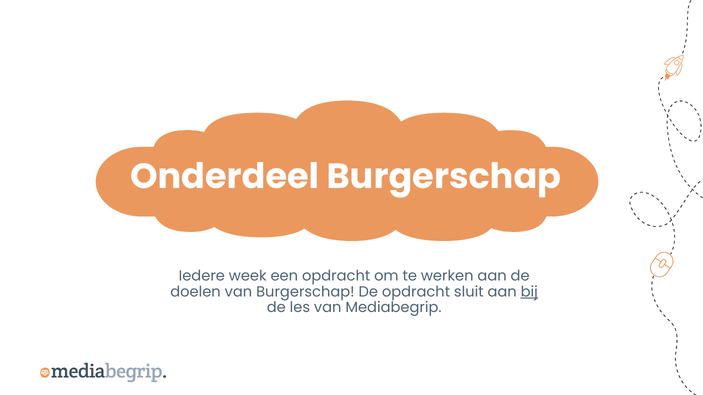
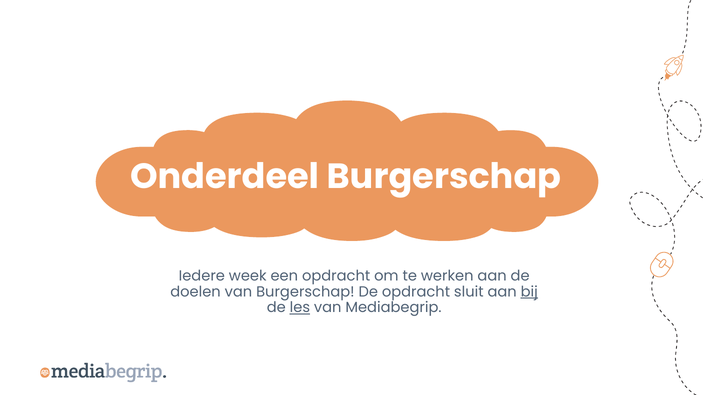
les underline: none -> present (300, 308)
